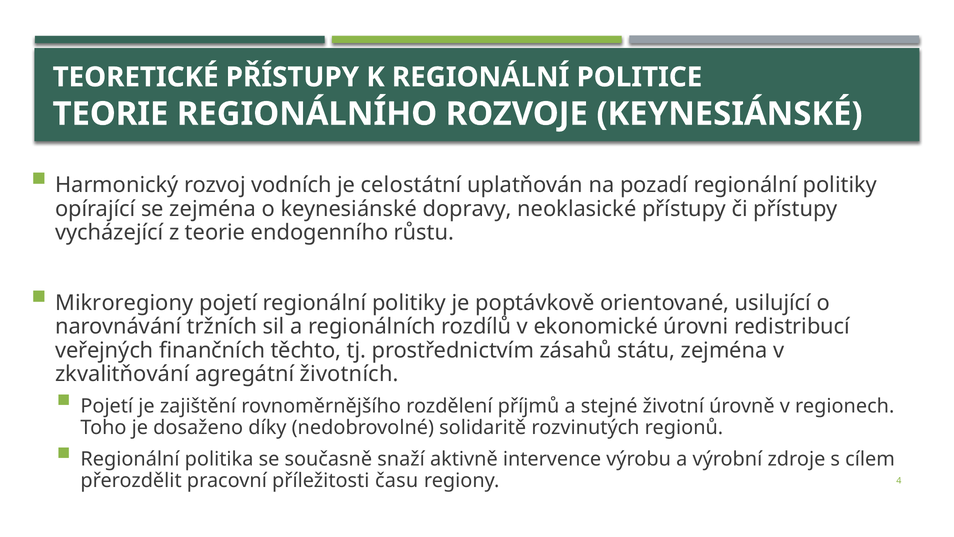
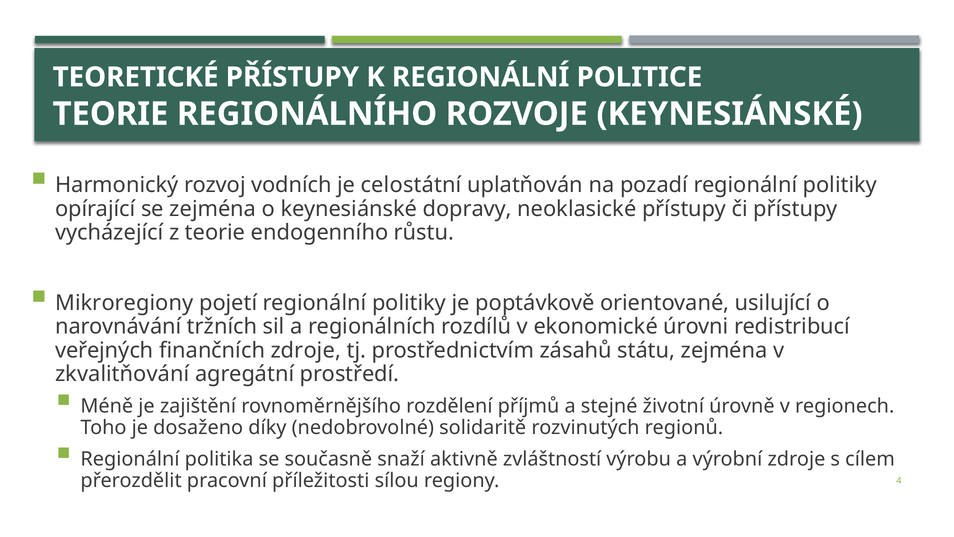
finančních těchto: těchto -> zdroje (306, 350)
životních: životních -> prostředí (349, 374)
Pojetí: Pojetí -> Méně (107, 406)
intervence: intervence -> zvláštností (552, 459)
času: času -> sílou (397, 480)
